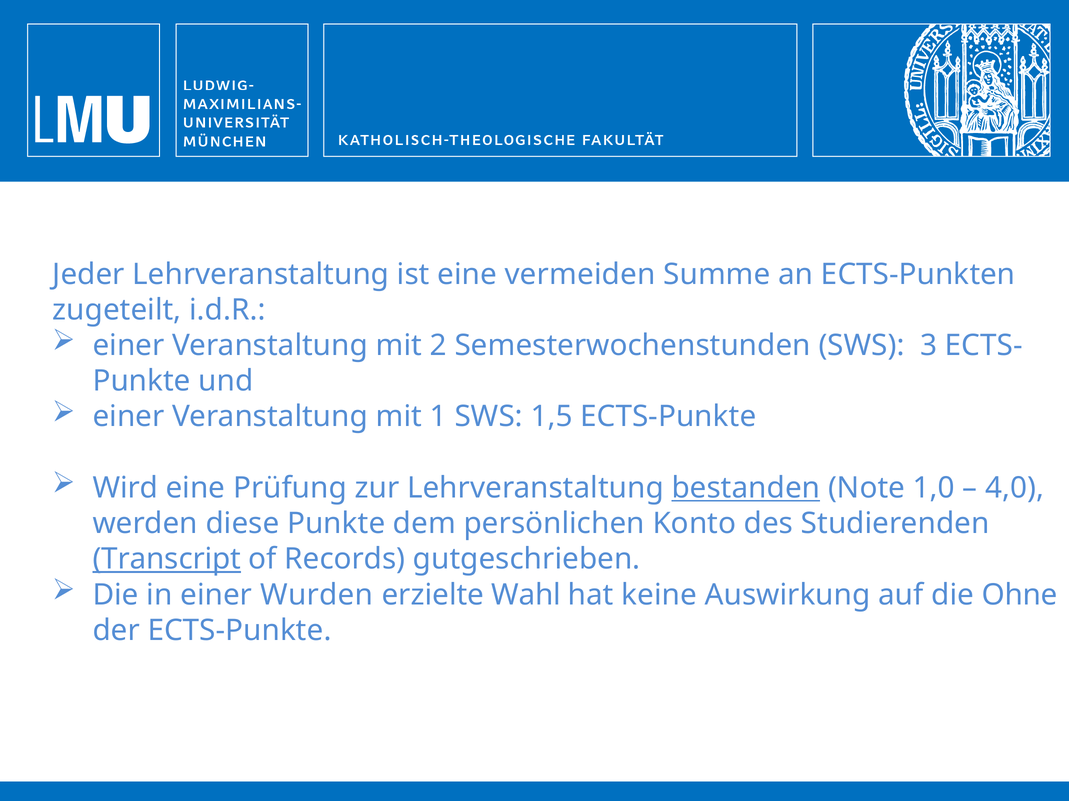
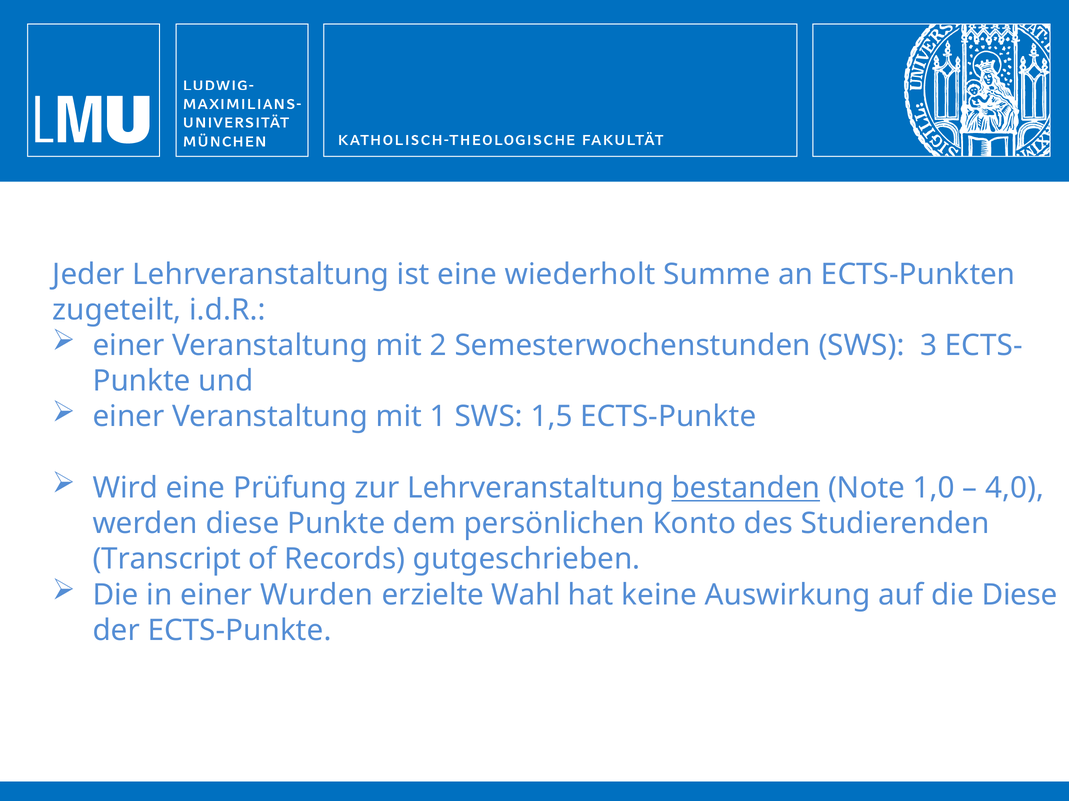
vermeiden: vermeiden -> wiederholt (580, 274)
Transcript underline: present -> none (167, 560)
die Ohne: Ohne -> Diese (1020, 595)
